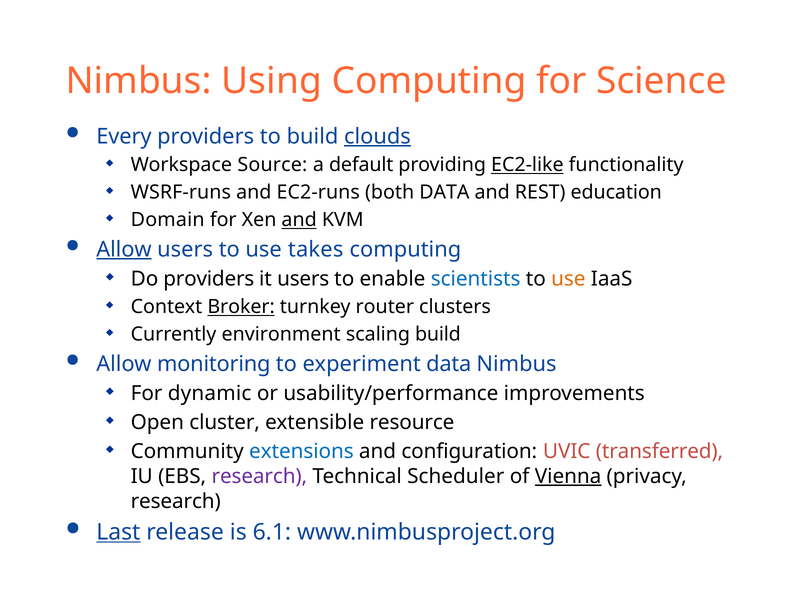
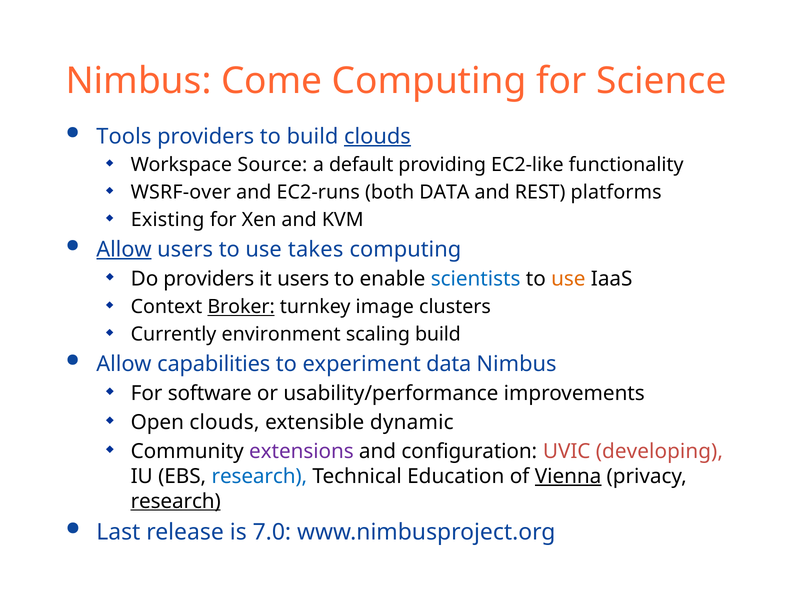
Using: Using -> Come (272, 81)
Every: Every -> Tools (124, 136)
EC2-like underline: present -> none (527, 165)
WSRF-runs: WSRF-runs -> WSRF-over (181, 193)
education: education -> platforms (616, 193)
Domain: Domain -> Existing (168, 220)
and underline: present -> none (299, 220)
router: router -> image (385, 307)
monitoring: monitoring -> capabilities (214, 364)
dynamic: dynamic -> software (210, 394)
Open cluster: cluster -> clouds (224, 423)
resource: resource -> dynamic (412, 423)
extensions colour: blue -> purple (301, 452)
transferred: transferred -> developing (659, 452)
research colour: purple -> blue (259, 477)
Scheduler: Scheduler -> Education (456, 477)
research underline: none -> present (176, 502)
Last underline: present -> none (118, 533)
6.1: 6.1 -> 7.0 (272, 533)
